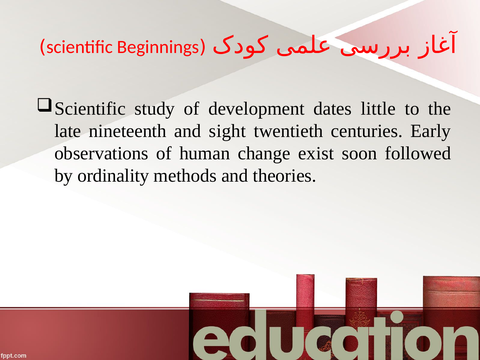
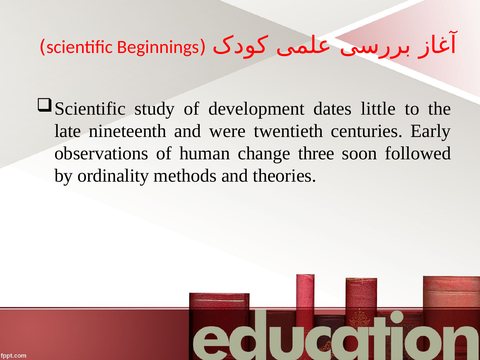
sight: sight -> were (227, 131)
exist: exist -> three (316, 153)
